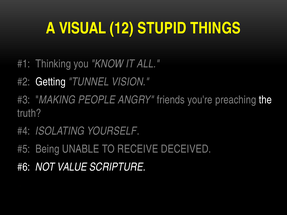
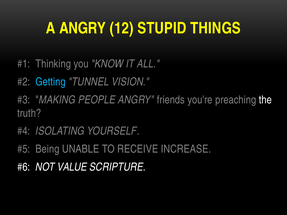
A VISUAL: VISUAL -> ANGRY (83, 28)
Getting colour: white -> light blue (51, 82)
DECEIVED: DECEIVED -> INCREASE (186, 149)
